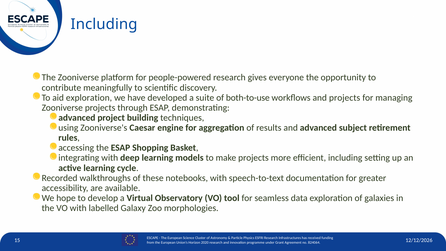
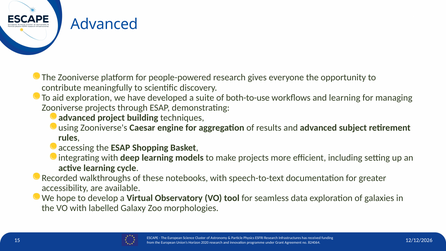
Including: Including -> Advanced (104, 24)
and projects: projects -> learning (345, 98)
